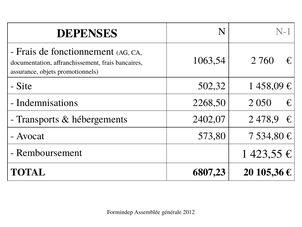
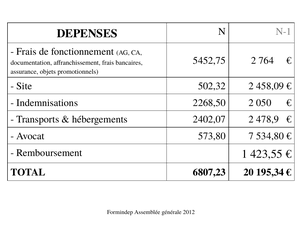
1063,54: 1063,54 -> 5452,75 (209, 60)
760: 760 -> 764 (266, 60)
502,32 1: 1 -> 2 (251, 86)
105,36: 105,36 -> 195,34 (270, 172)
